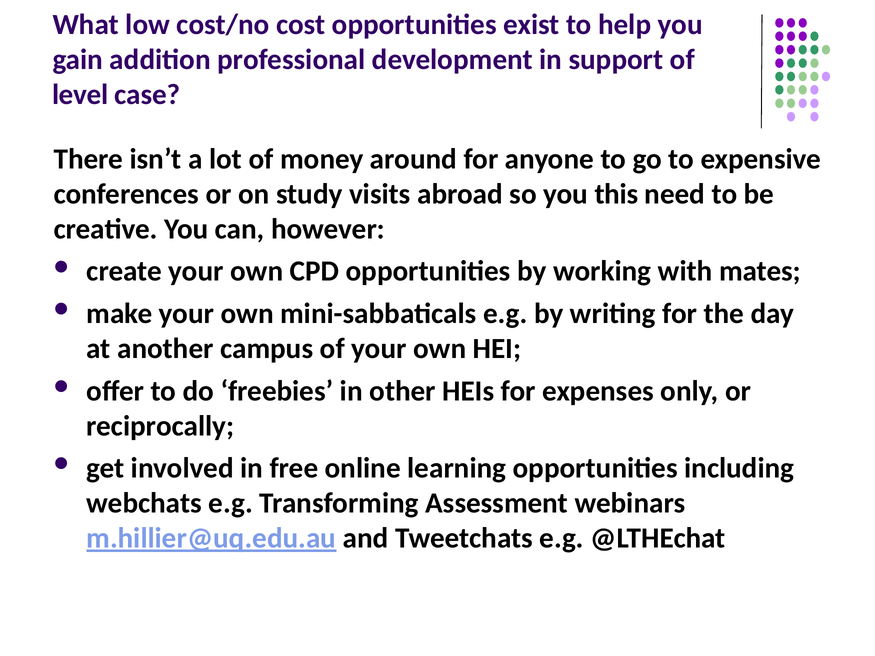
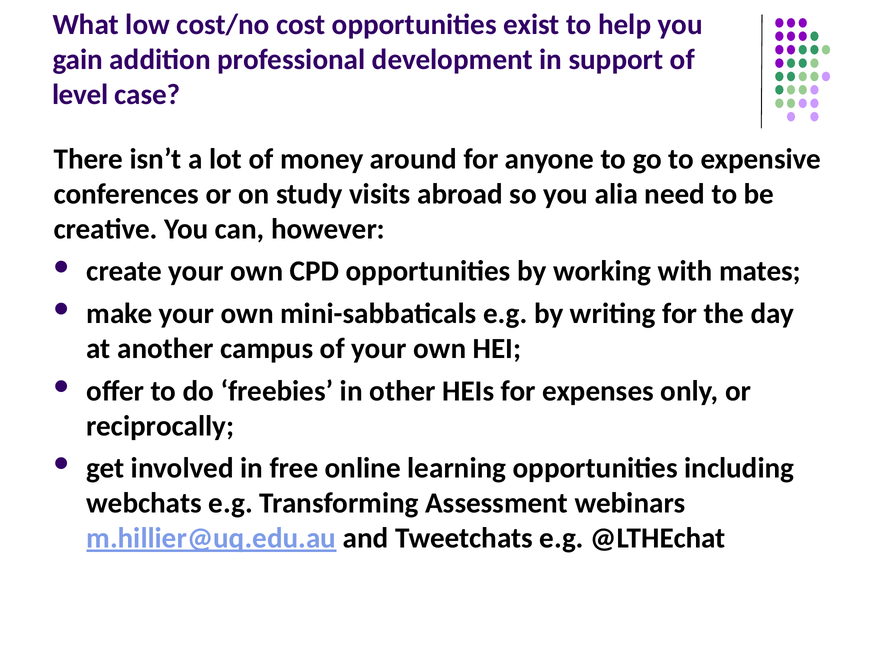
this: this -> alia (616, 194)
